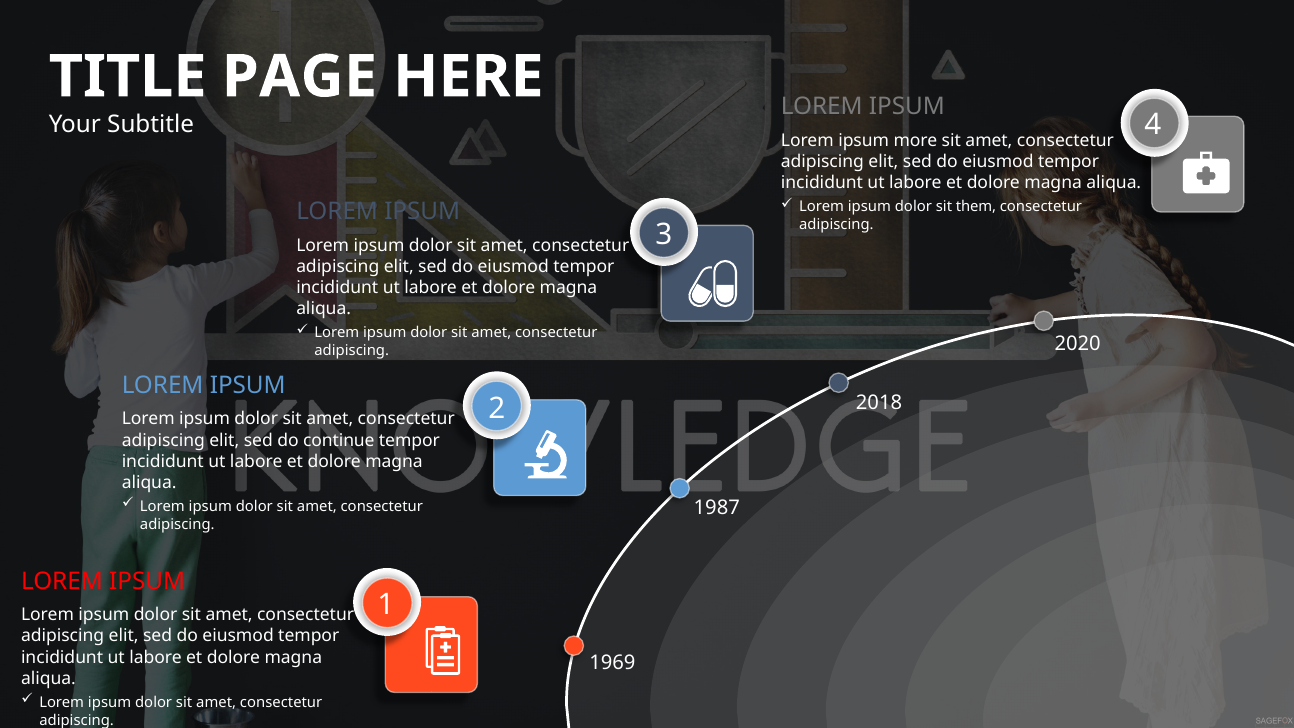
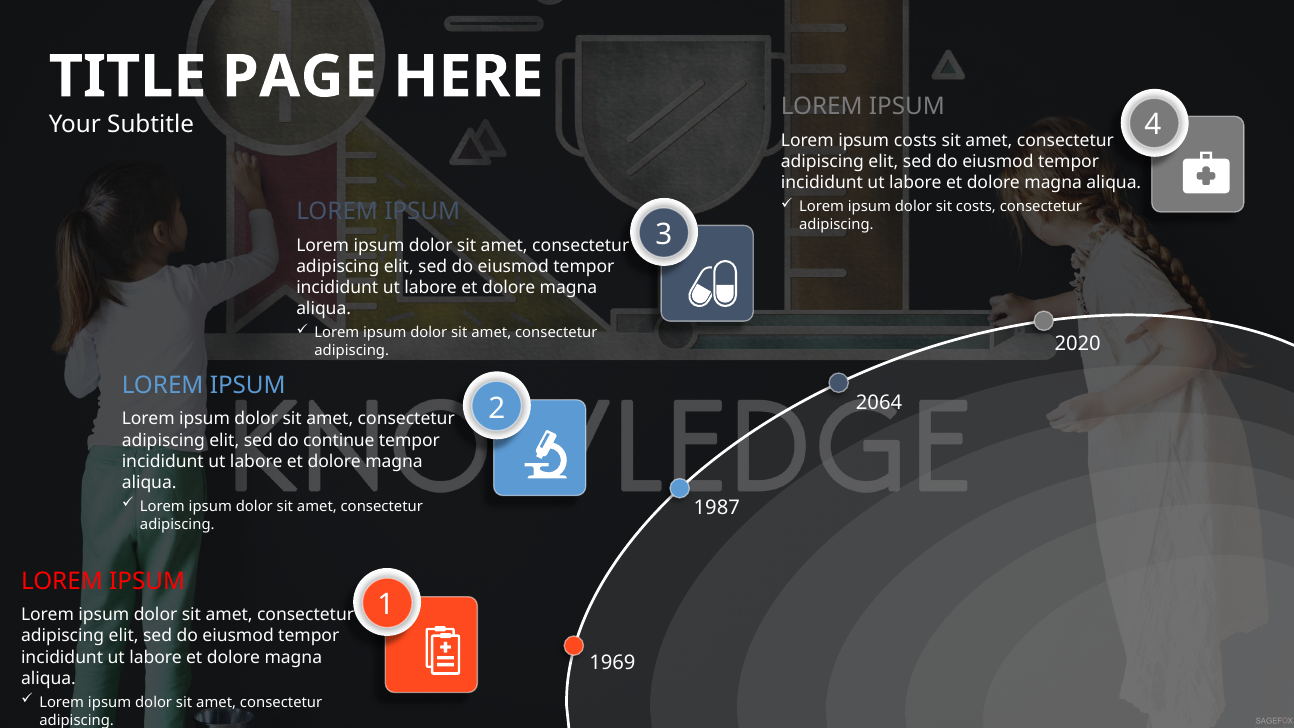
ipsum more: more -> costs (915, 141)
sit them: them -> costs (976, 207)
2018: 2018 -> 2064 (879, 403)
